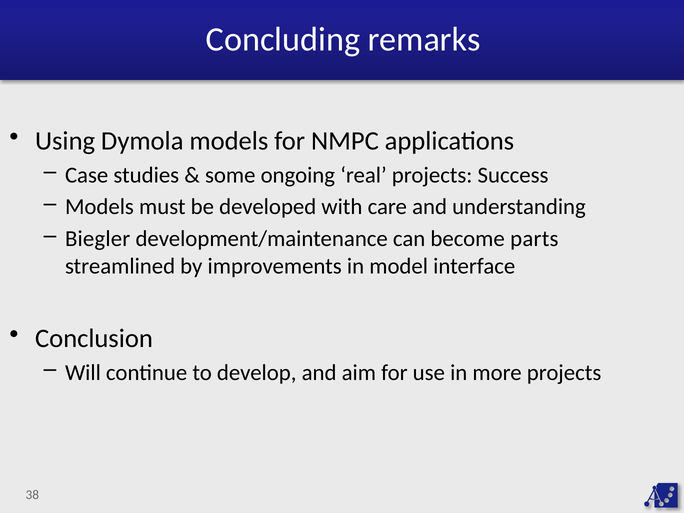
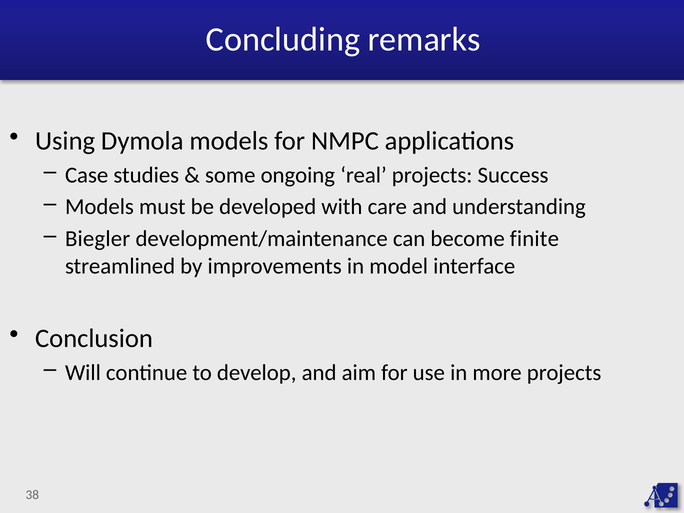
parts: parts -> finite (534, 239)
